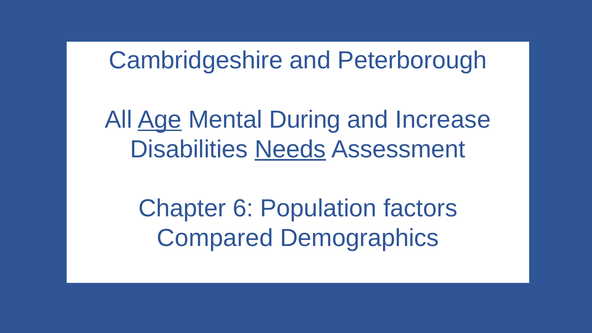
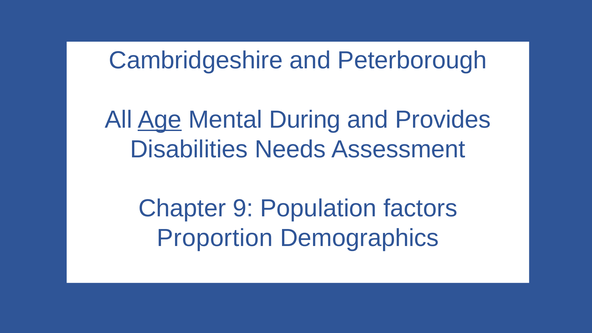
Increase: Increase -> Provides (443, 120)
Needs underline: present -> none (290, 149)
6: 6 -> 9 (243, 208)
Compared: Compared -> Proportion (215, 238)
